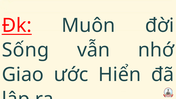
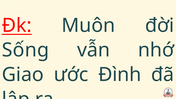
Hiển: Hiển -> Đình (120, 75)
